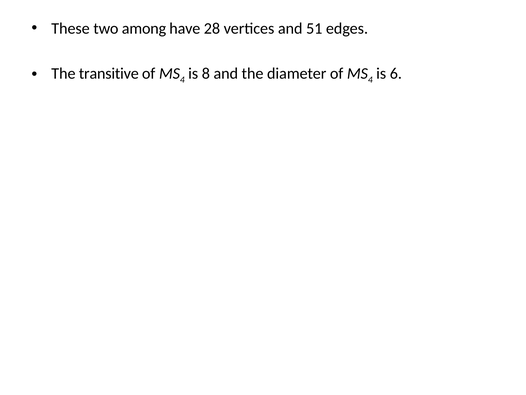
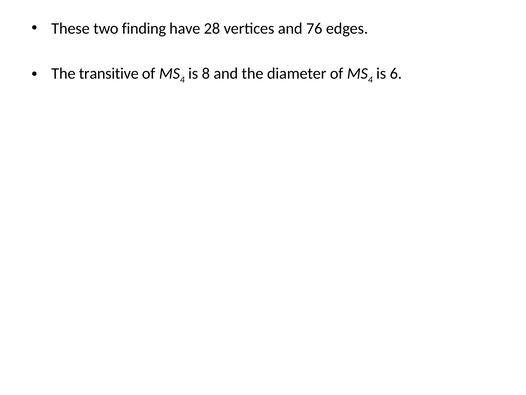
among: among -> finding (144, 28)
51: 51 -> 76 (314, 28)
